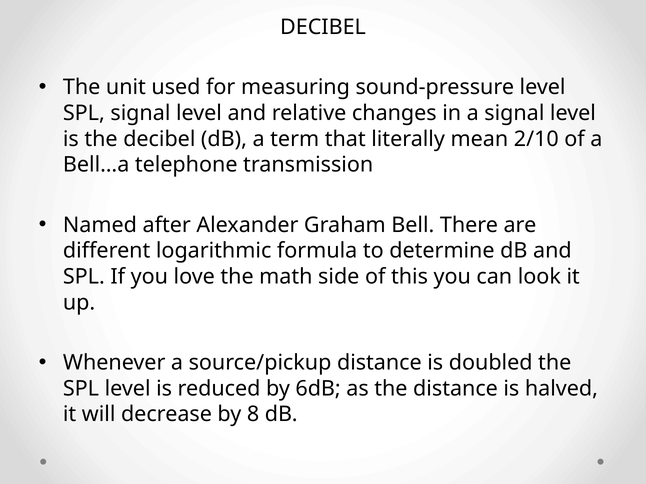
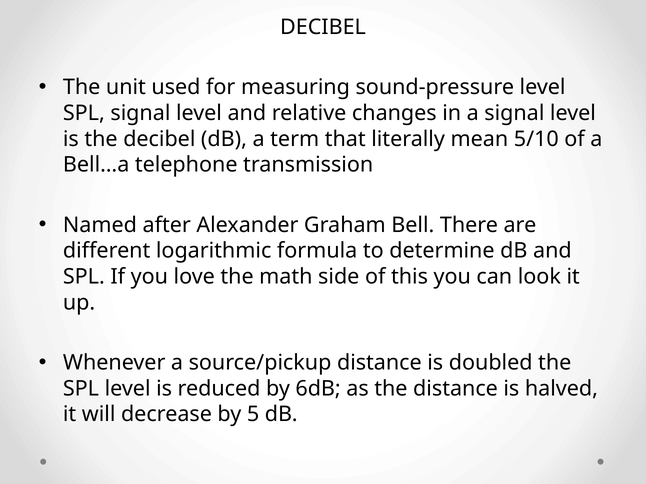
2/10: 2/10 -> 5/10 (536, 139)
8: 8 -> 5 (253, 415)
